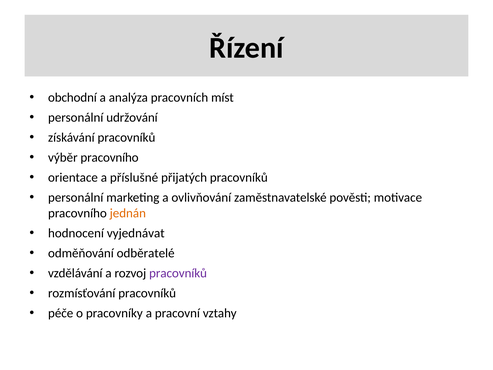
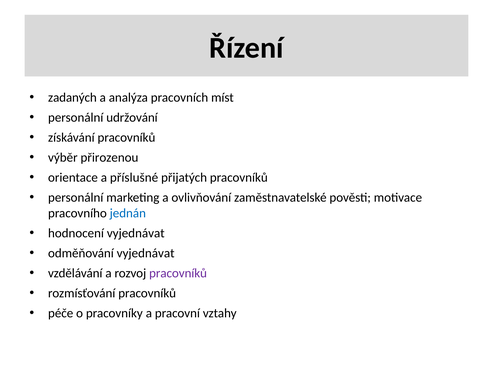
obchodní: obchodní -> zadaných (72, 97)
výběr pracovního: pracovního -> přirozenou (109, 157)
jednán colour: orange -> blue (128, 213)
odměňování odběratelé: odběratelé -> vyjednávat (146, 253)
